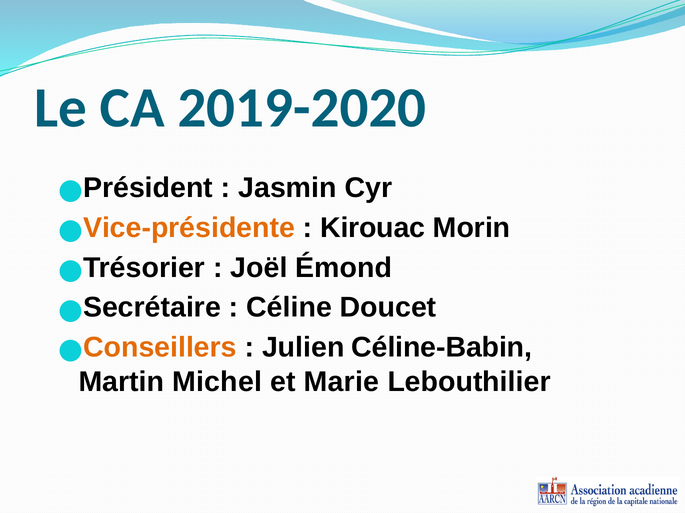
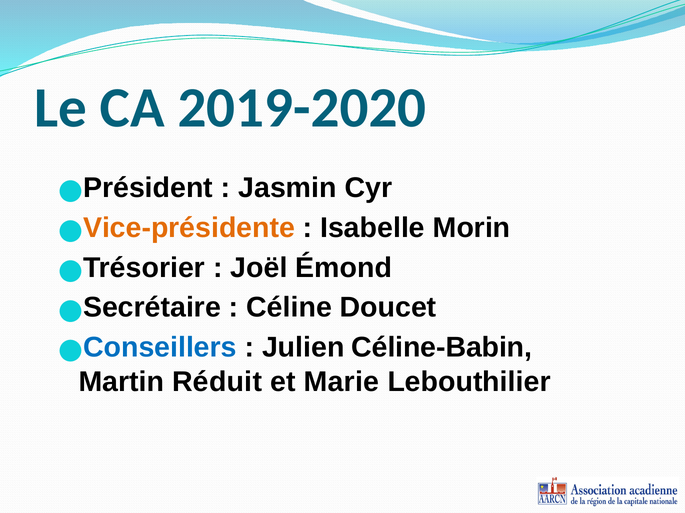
Kirouac: Kirouac -> Isabelle (373, 228)
Conseillers colour: orange -> blue (160, 348)
Michel: Michel -> Réduit (217, 382)
